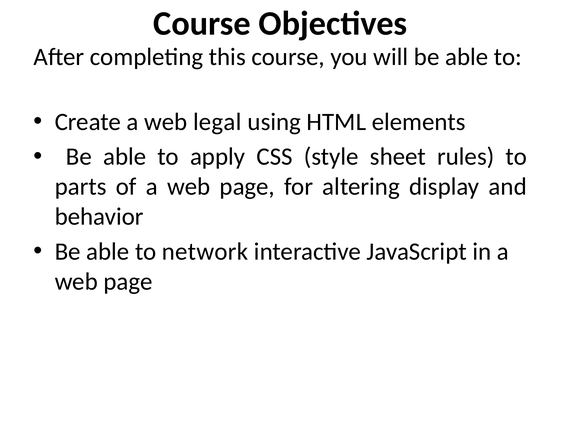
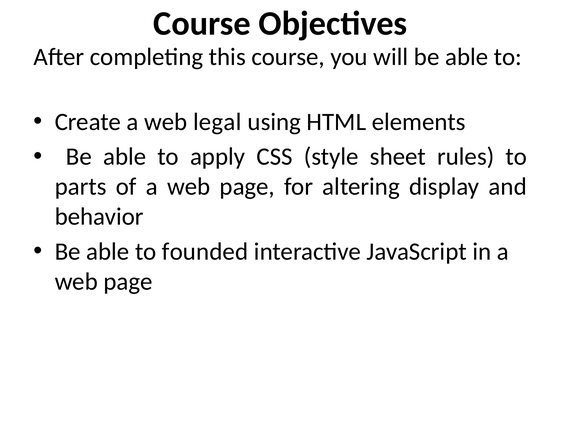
network: network -> founded (205, 251)
